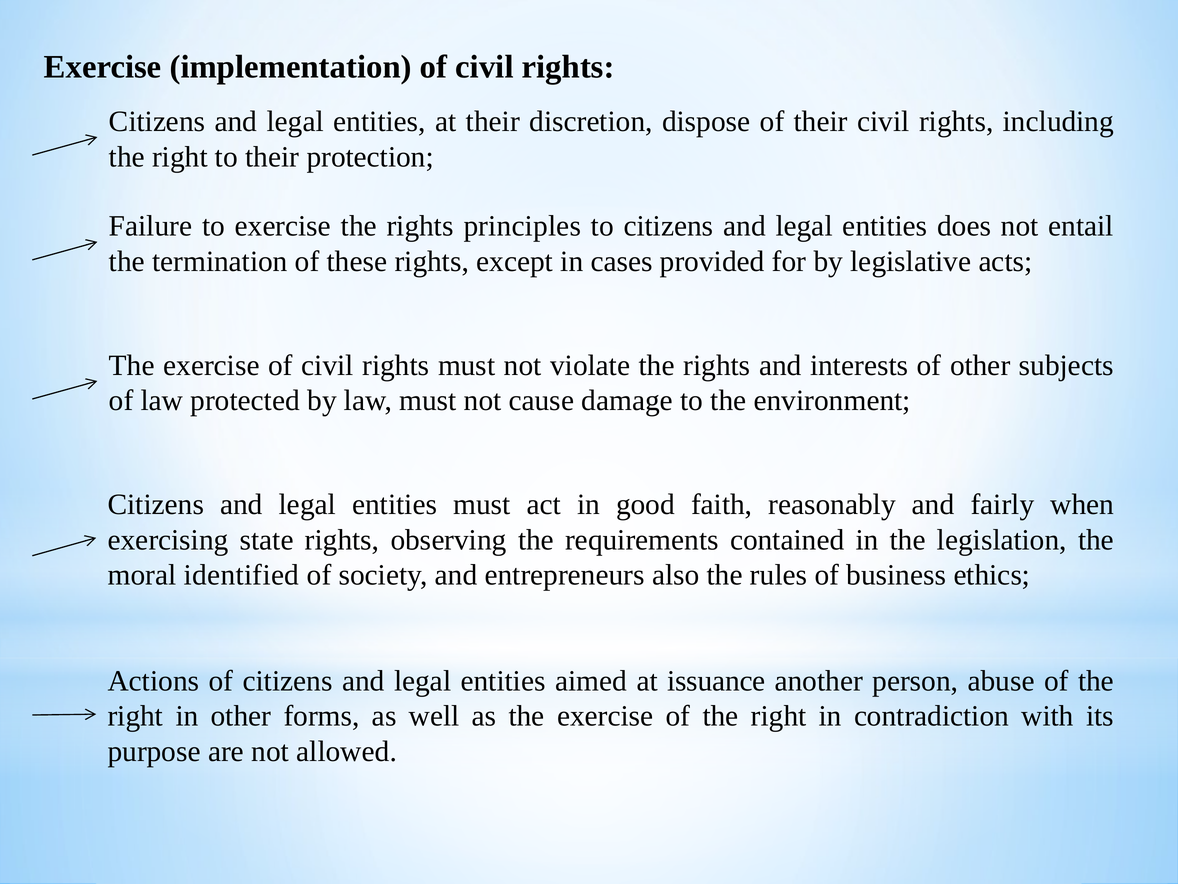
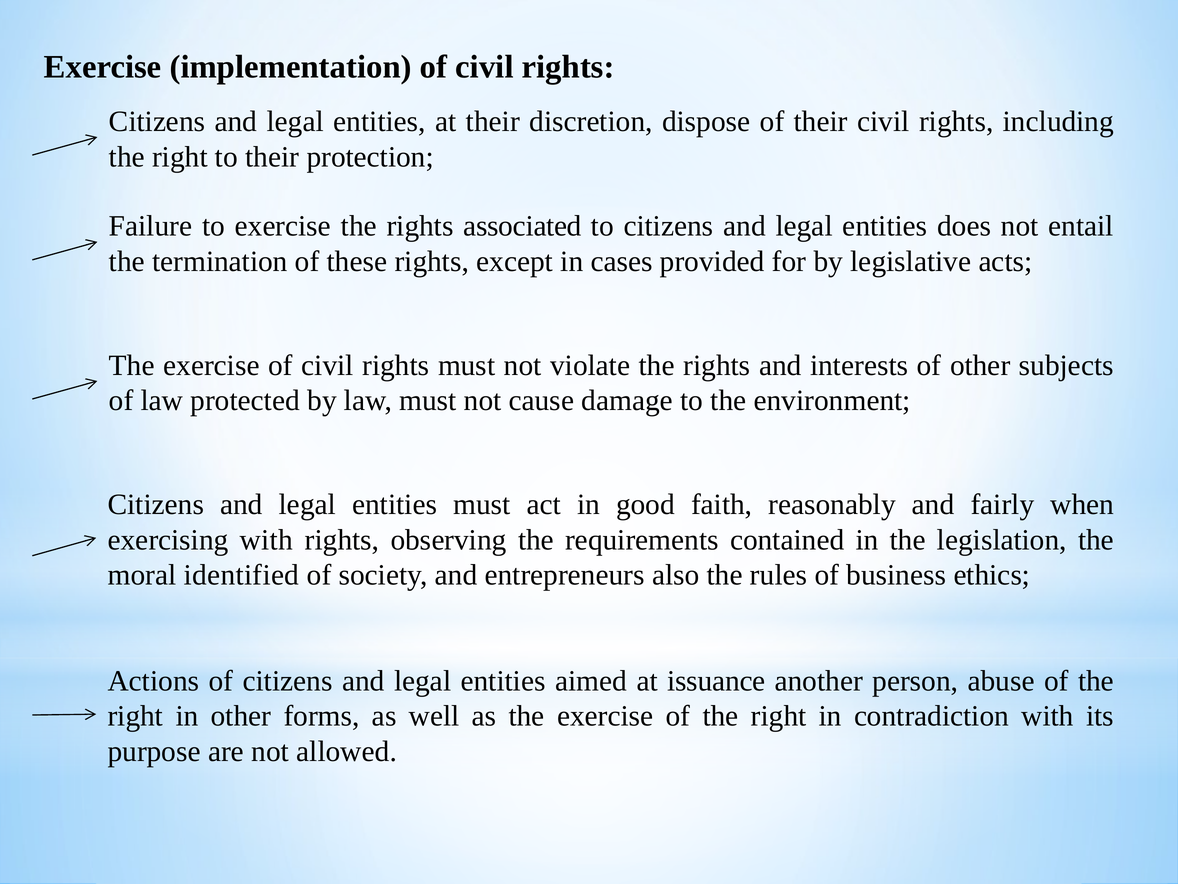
principles: principles -> associated (522, 226)
exercising state: state -> with (267, 540)
